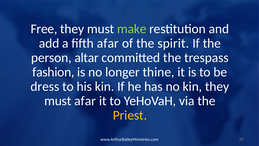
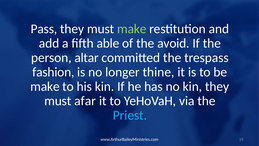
Free: Free -> Pass (44, 29)
fifth afar: afar -> able (108, 43)
spirit: spirit -> avoid (173, 43)
dress: dress -> make (45, 86)
Priest colour: yellow -> light blue (130, 115)
